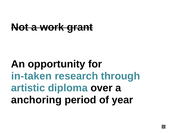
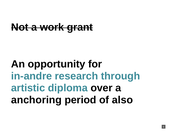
in-taken: in-taken -> in-andre (32, 76)
year: year -> also (122, 100)
